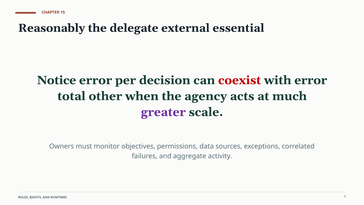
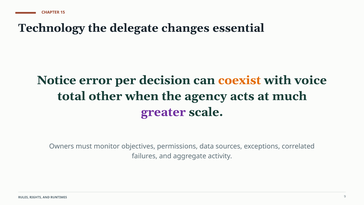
Reasonably: Reasonably -> Technology (52, 28)
external: external -> changes (185, 28)
coexist colour: red -> orange (240, 80)
with error: error -> voice (311, 80)
